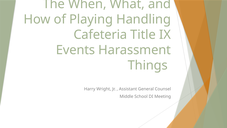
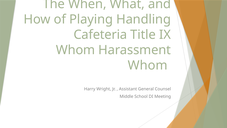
Events: Events -> Whom (76, 50)
Things: Things -> Whom (148, 65)
